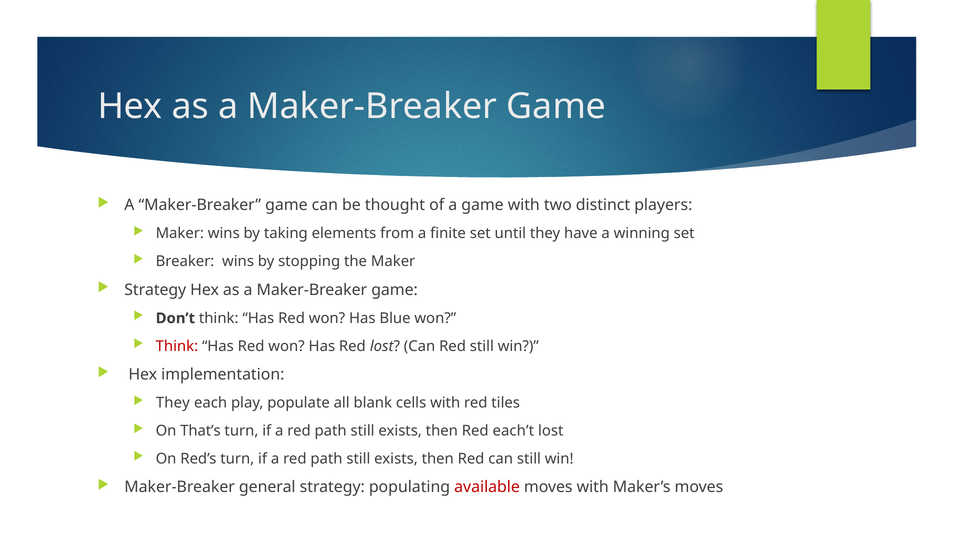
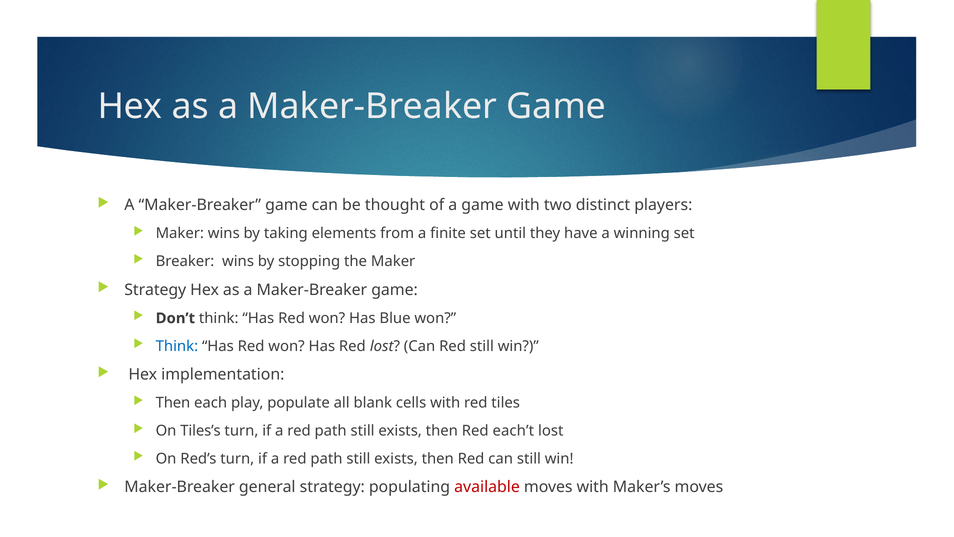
Think colour: red -> blue (177, 346)
They: They -> Then (173, 403)
That’s: That’s -> Tiles’s (201, 431)
